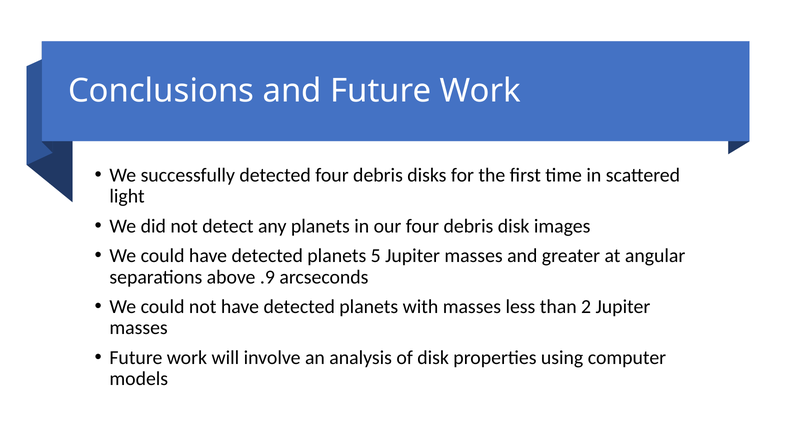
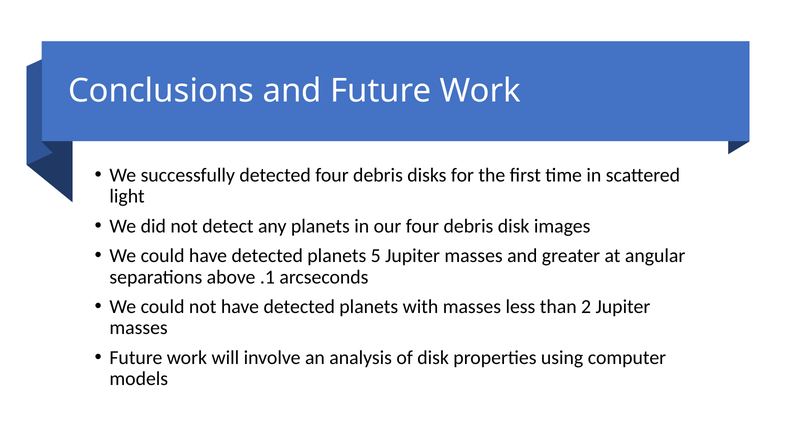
.9: .9 -> .1 (267, 277)
